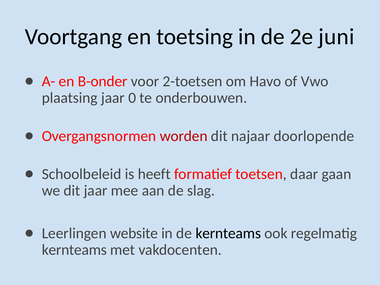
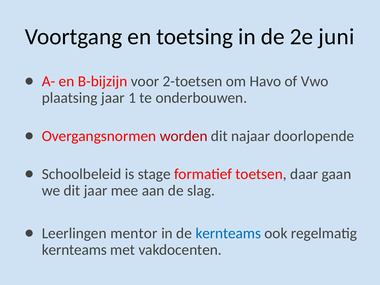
B-onder: B-onder -> B-bijzijn (103, 81)
0: 0 -> 1 (132, 98)
heeft: heeft -> stage (154, 174)
website: website -> mentor (134, 233)
kernteams colour: black -> blue (228, 233)
